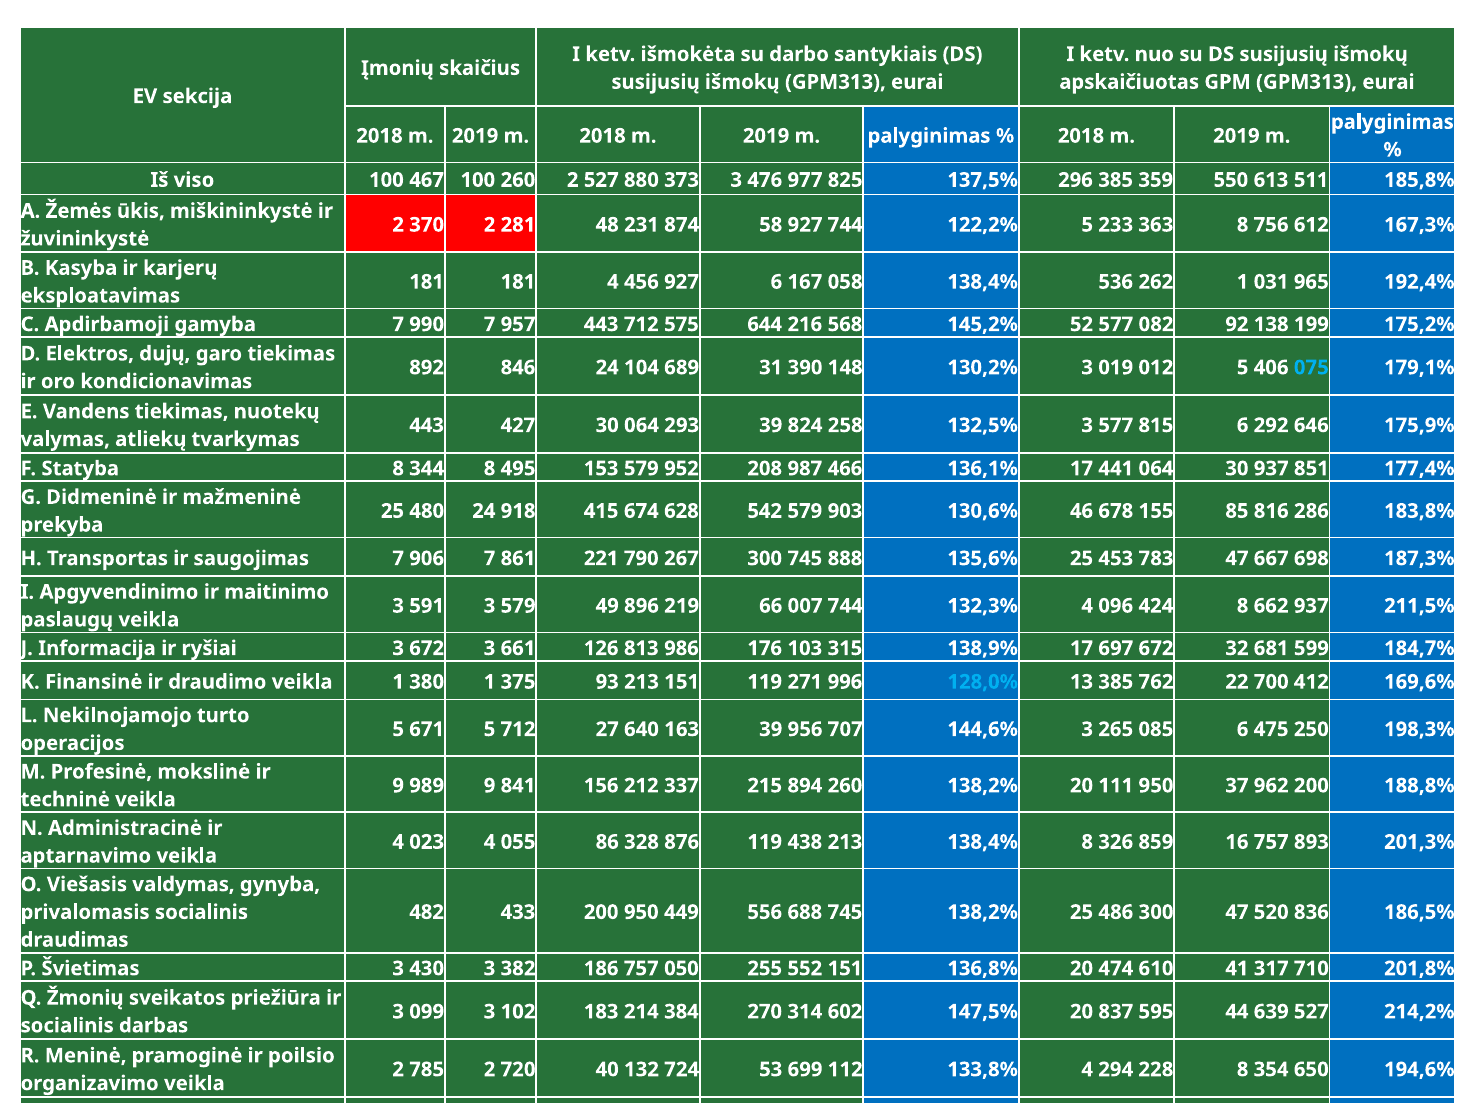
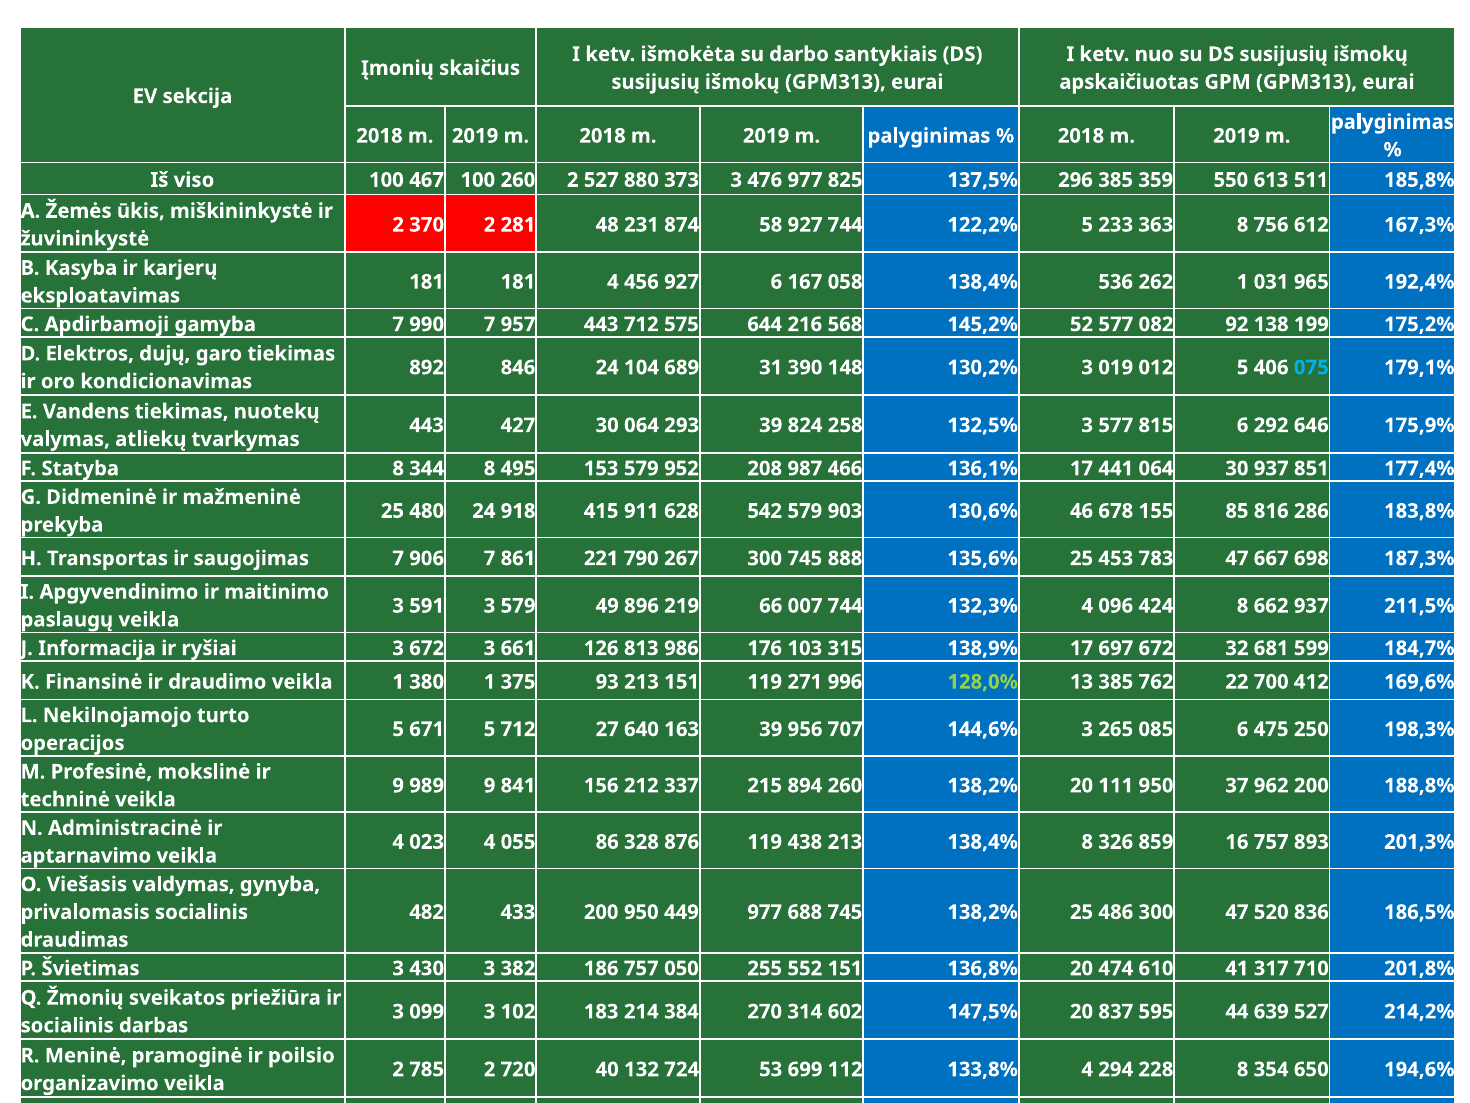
674: 674 -> 911 (641, 511)
128,0% colour: light blue -> light green (983, 682)
449 556: 556 -> 977 (765, 912)
